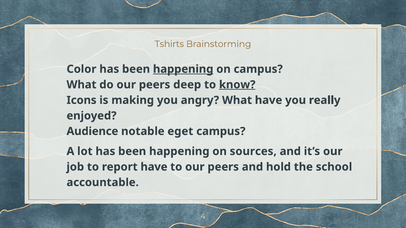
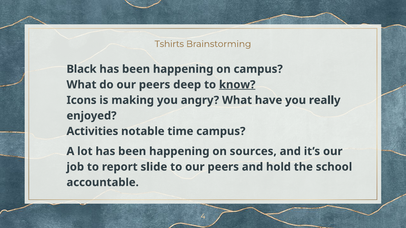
Color: Color -> Black (82, 69)
happening underline: present -> none (183, 69)
Audience: Audience -> Activities (92, 131)
eget: eget -> time (180, 131)
report have: have -> slide (154, 167)
